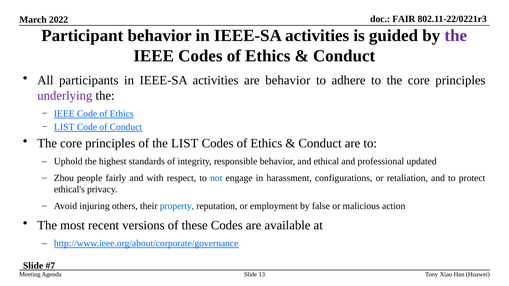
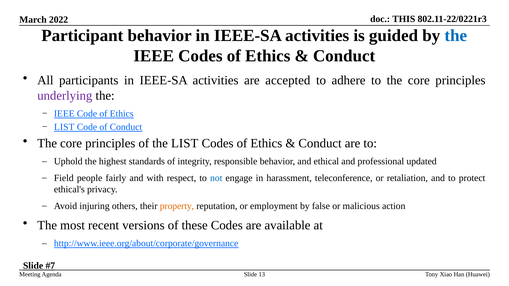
FAIR: FAIR -> THIS (404, 19)
the colour: purple -> blue (456, 36)
are behavior: behavior -> accepted (288, 80)
Zhou: Zhou -> Field (64, 178)
configurations: configurations -> teleconference (344, 178)
property colour: blue -> orange (177, 206)
